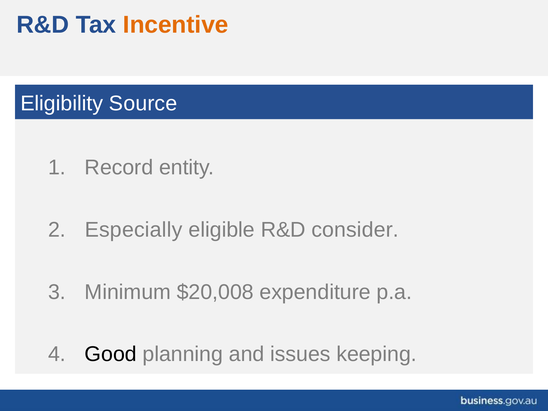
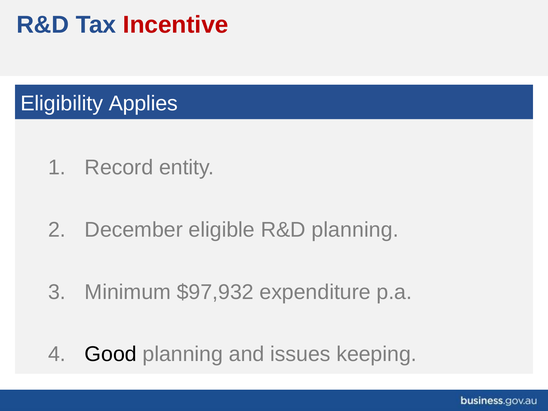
Incentive colour: orange -> red (176, 25)
Source: Source -> Applies (143, 103)
Especially: Especially -> December (134, 230)
R&D consider: consider -> planning (355, 230)
$20,008: $20,008 -> $97,932 (215, 292)
